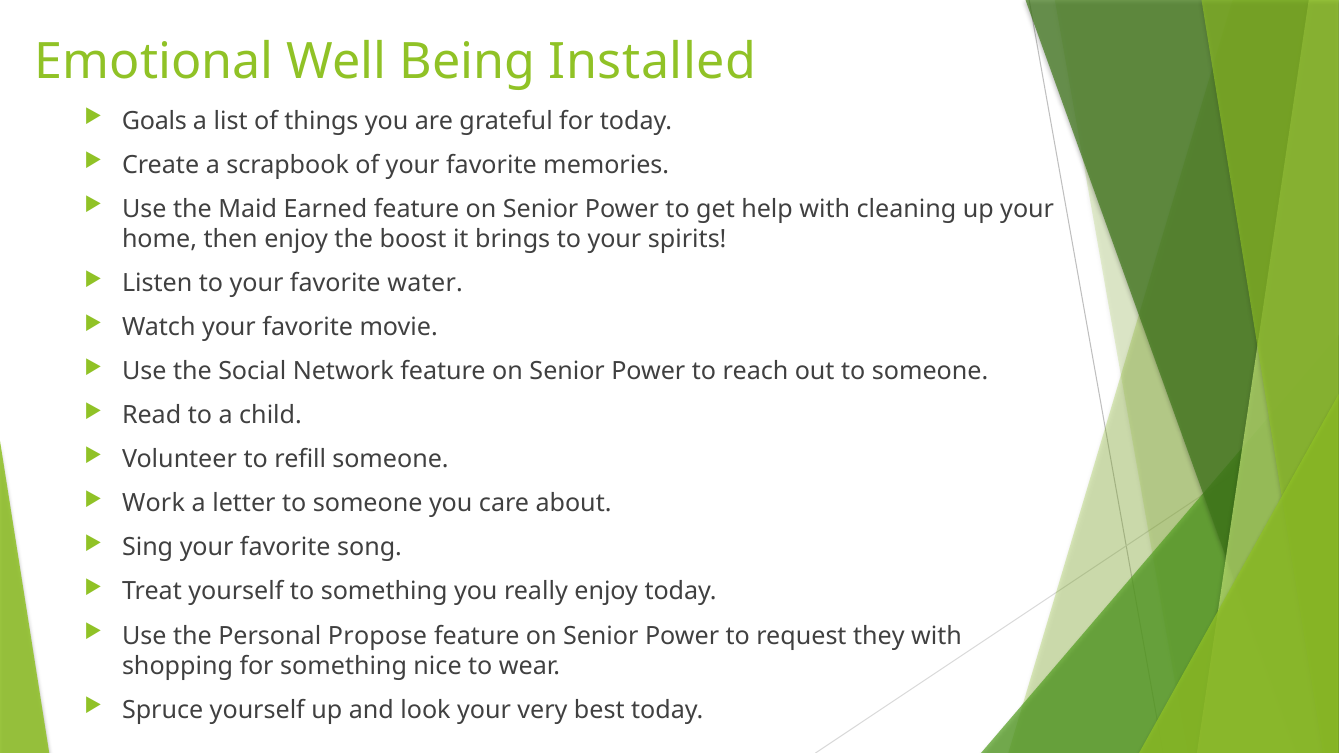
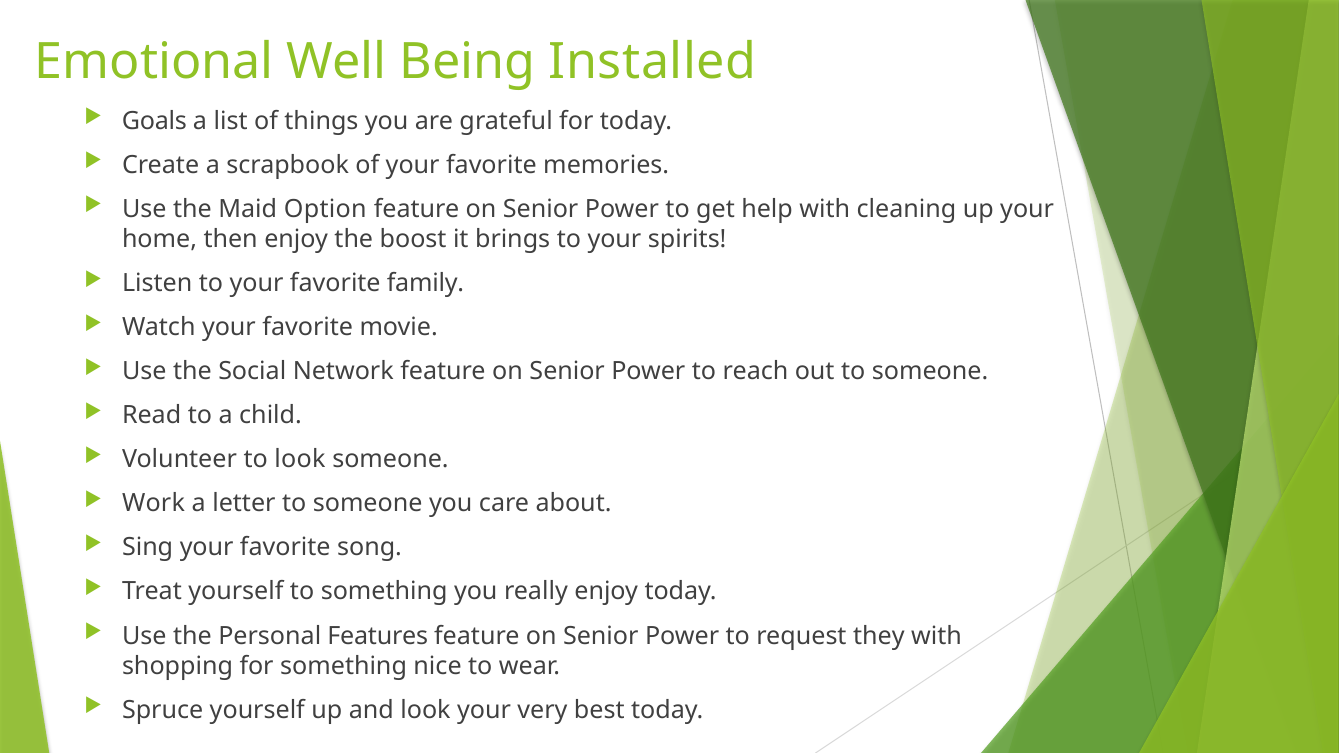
Earned: Earned -> Option (325, 209)
water: water -> family (425, 283)
to refill: refill -> look (300, 460)
Propose: Propose -> Features (378, 636)
